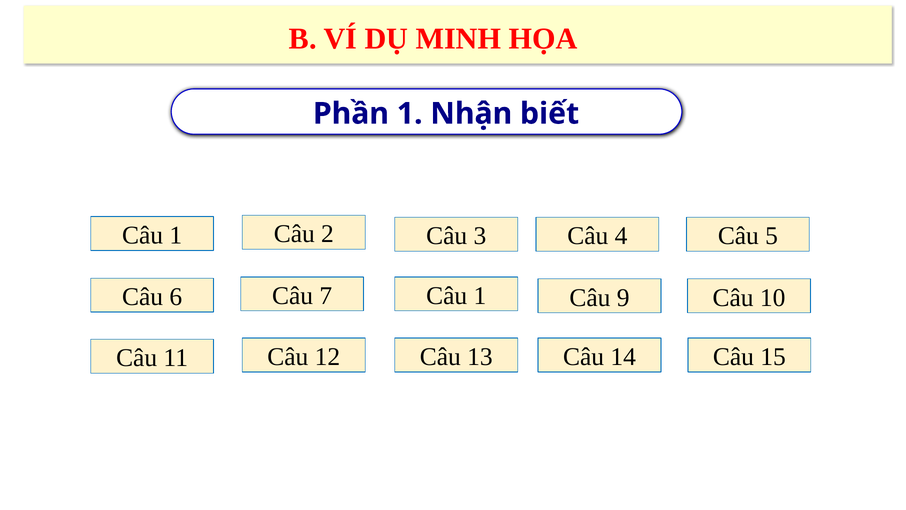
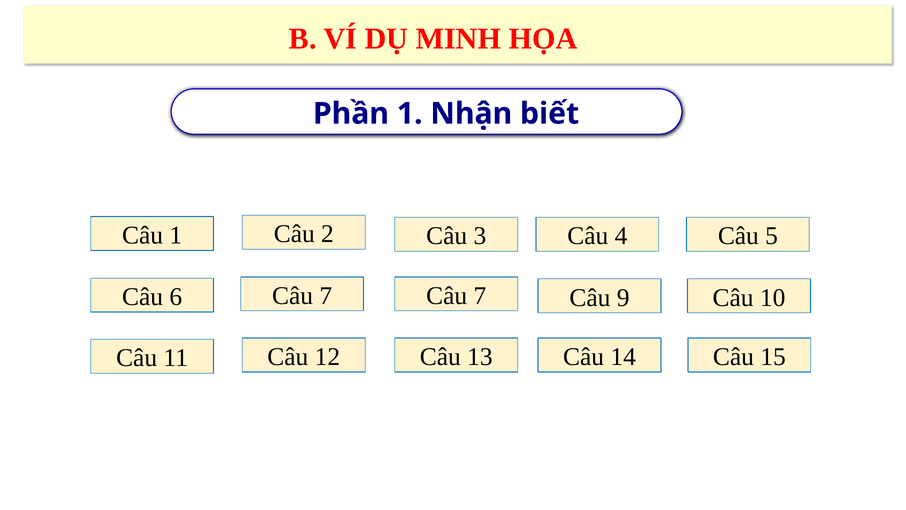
7 Câu 1: 1 -> 7 (480, 295)
